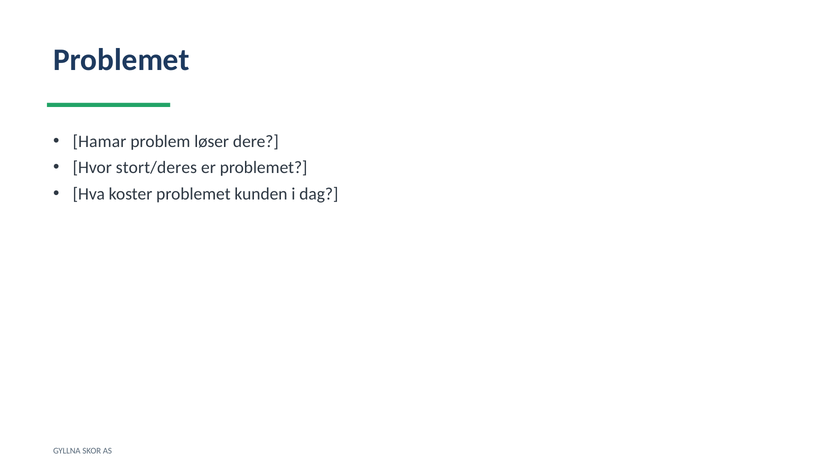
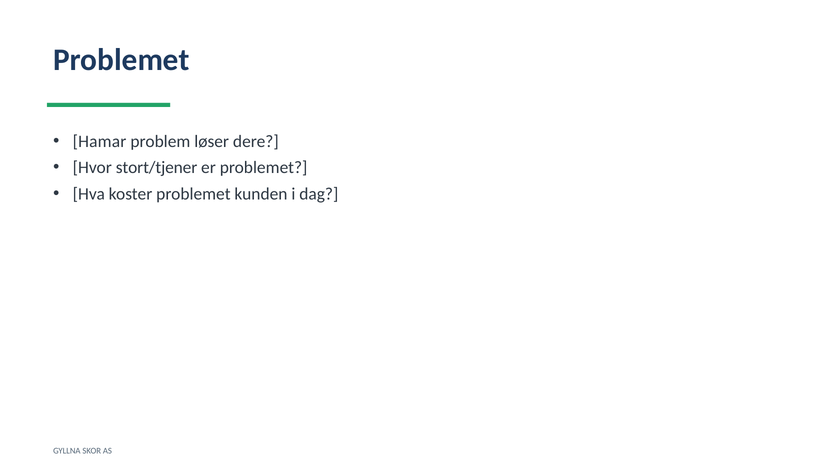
stort/deres: stort/deres -> stort/tjener (157, 168)
